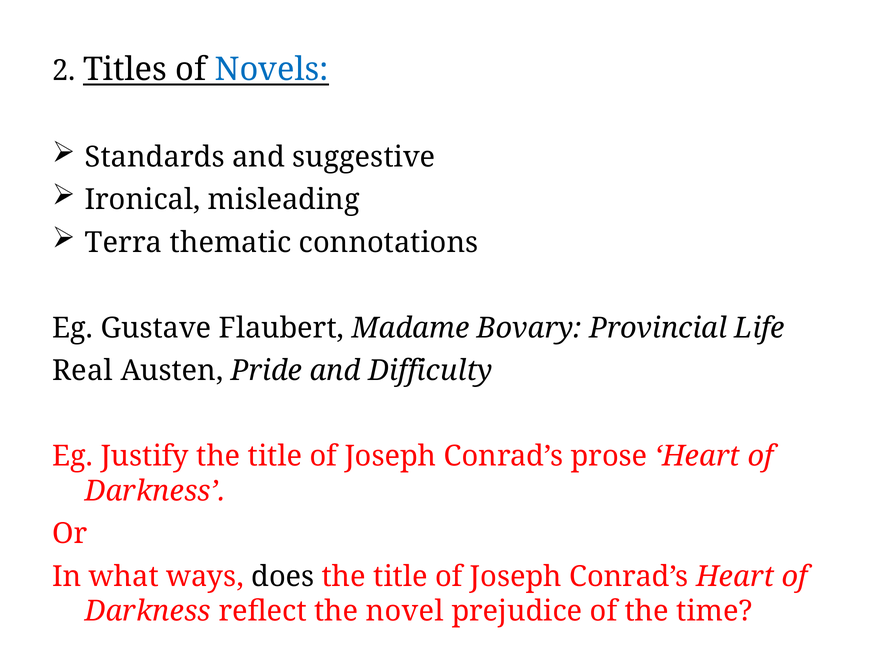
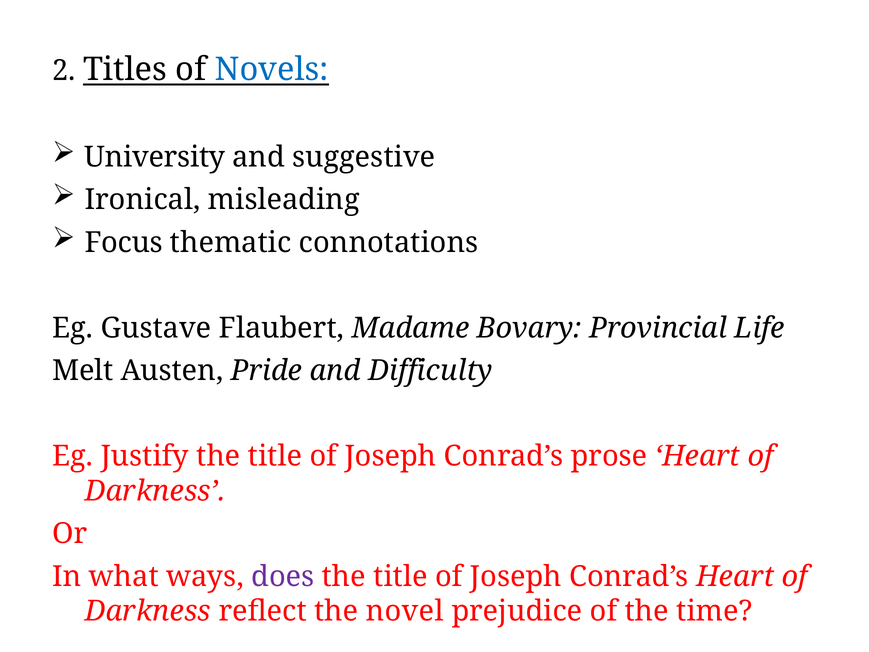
Standards: Standards -> University (155, 157)
Terra: Terra -> Focus (124, 243)
Real: Real -> Melt (83, 371)
does colour: black -> purple (283, 576)
